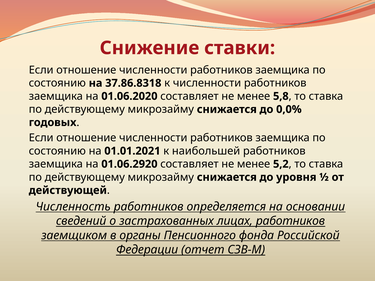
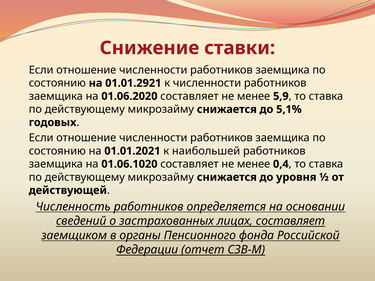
37.86.8318: 37.86.8318 -> 01.01.2921 (133, 83)
5,8: 5,8 -> 5,9 (281, 96)
0,0%: 0,0% -> 5,1% (289, 109)
01.06.2920: 01.06.2920 -> 01.06.1020 (129, 164)
5,2: 5,2 -> 0,4 (281, 164)
лицах работников: работников -> составляет (290, 221)
